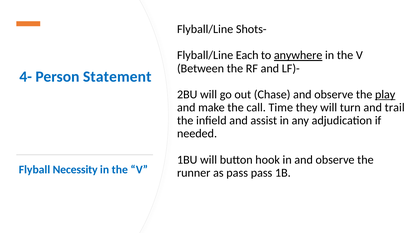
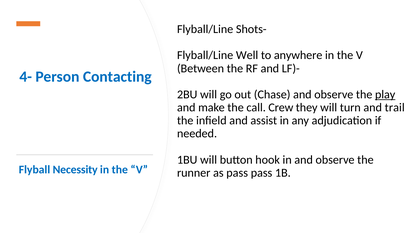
Each: Each -> Well (247, 55)
anywhere underline: present -> none (298, 55)
Statement: Statement -> Contacting (117, 77)
Time: Time -> Crew (281, 107)
